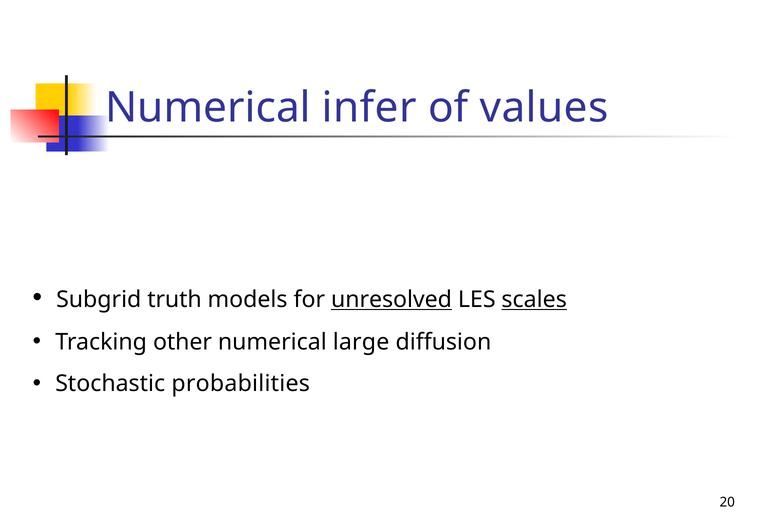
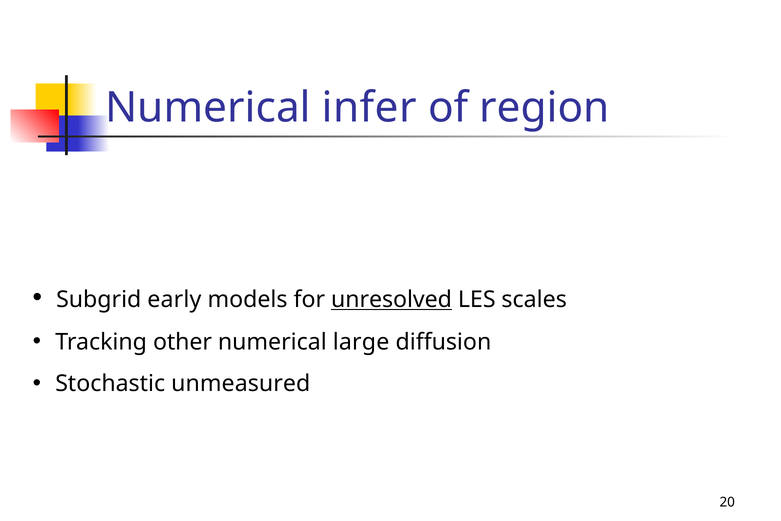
values: values -> region (544, 108)
truth: truth -> early (174, 299)
scales underline: present -> none (534, 299)
probabilities: probabilities -> unmeasured (241, 383)
